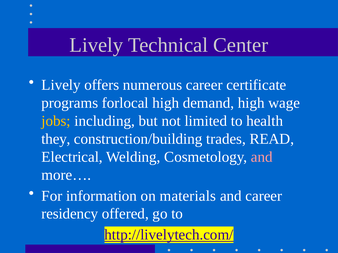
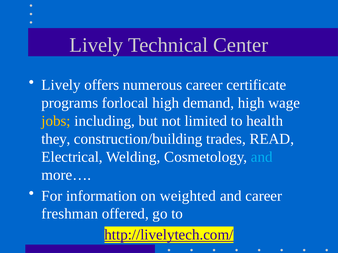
and colour: pink -> light blue (262, 157)
materials: materials -> weighted (188, 196)
residency: residency -> freshman (70, 214)
